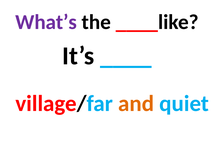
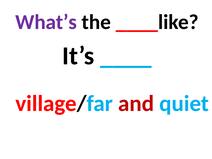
and colour: orange -> red (136, 103)
